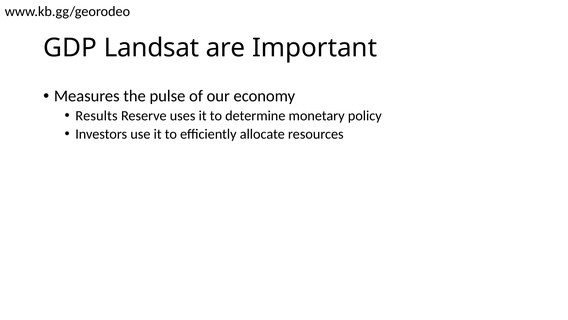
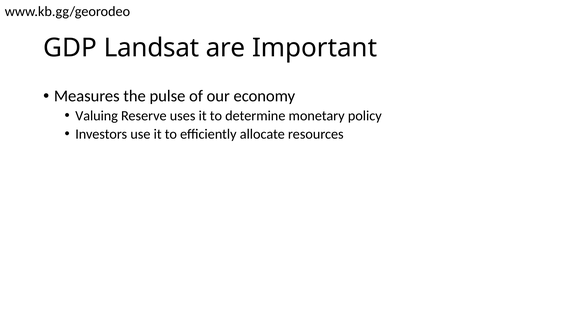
Results: Results -> Valuing (97, 116)
